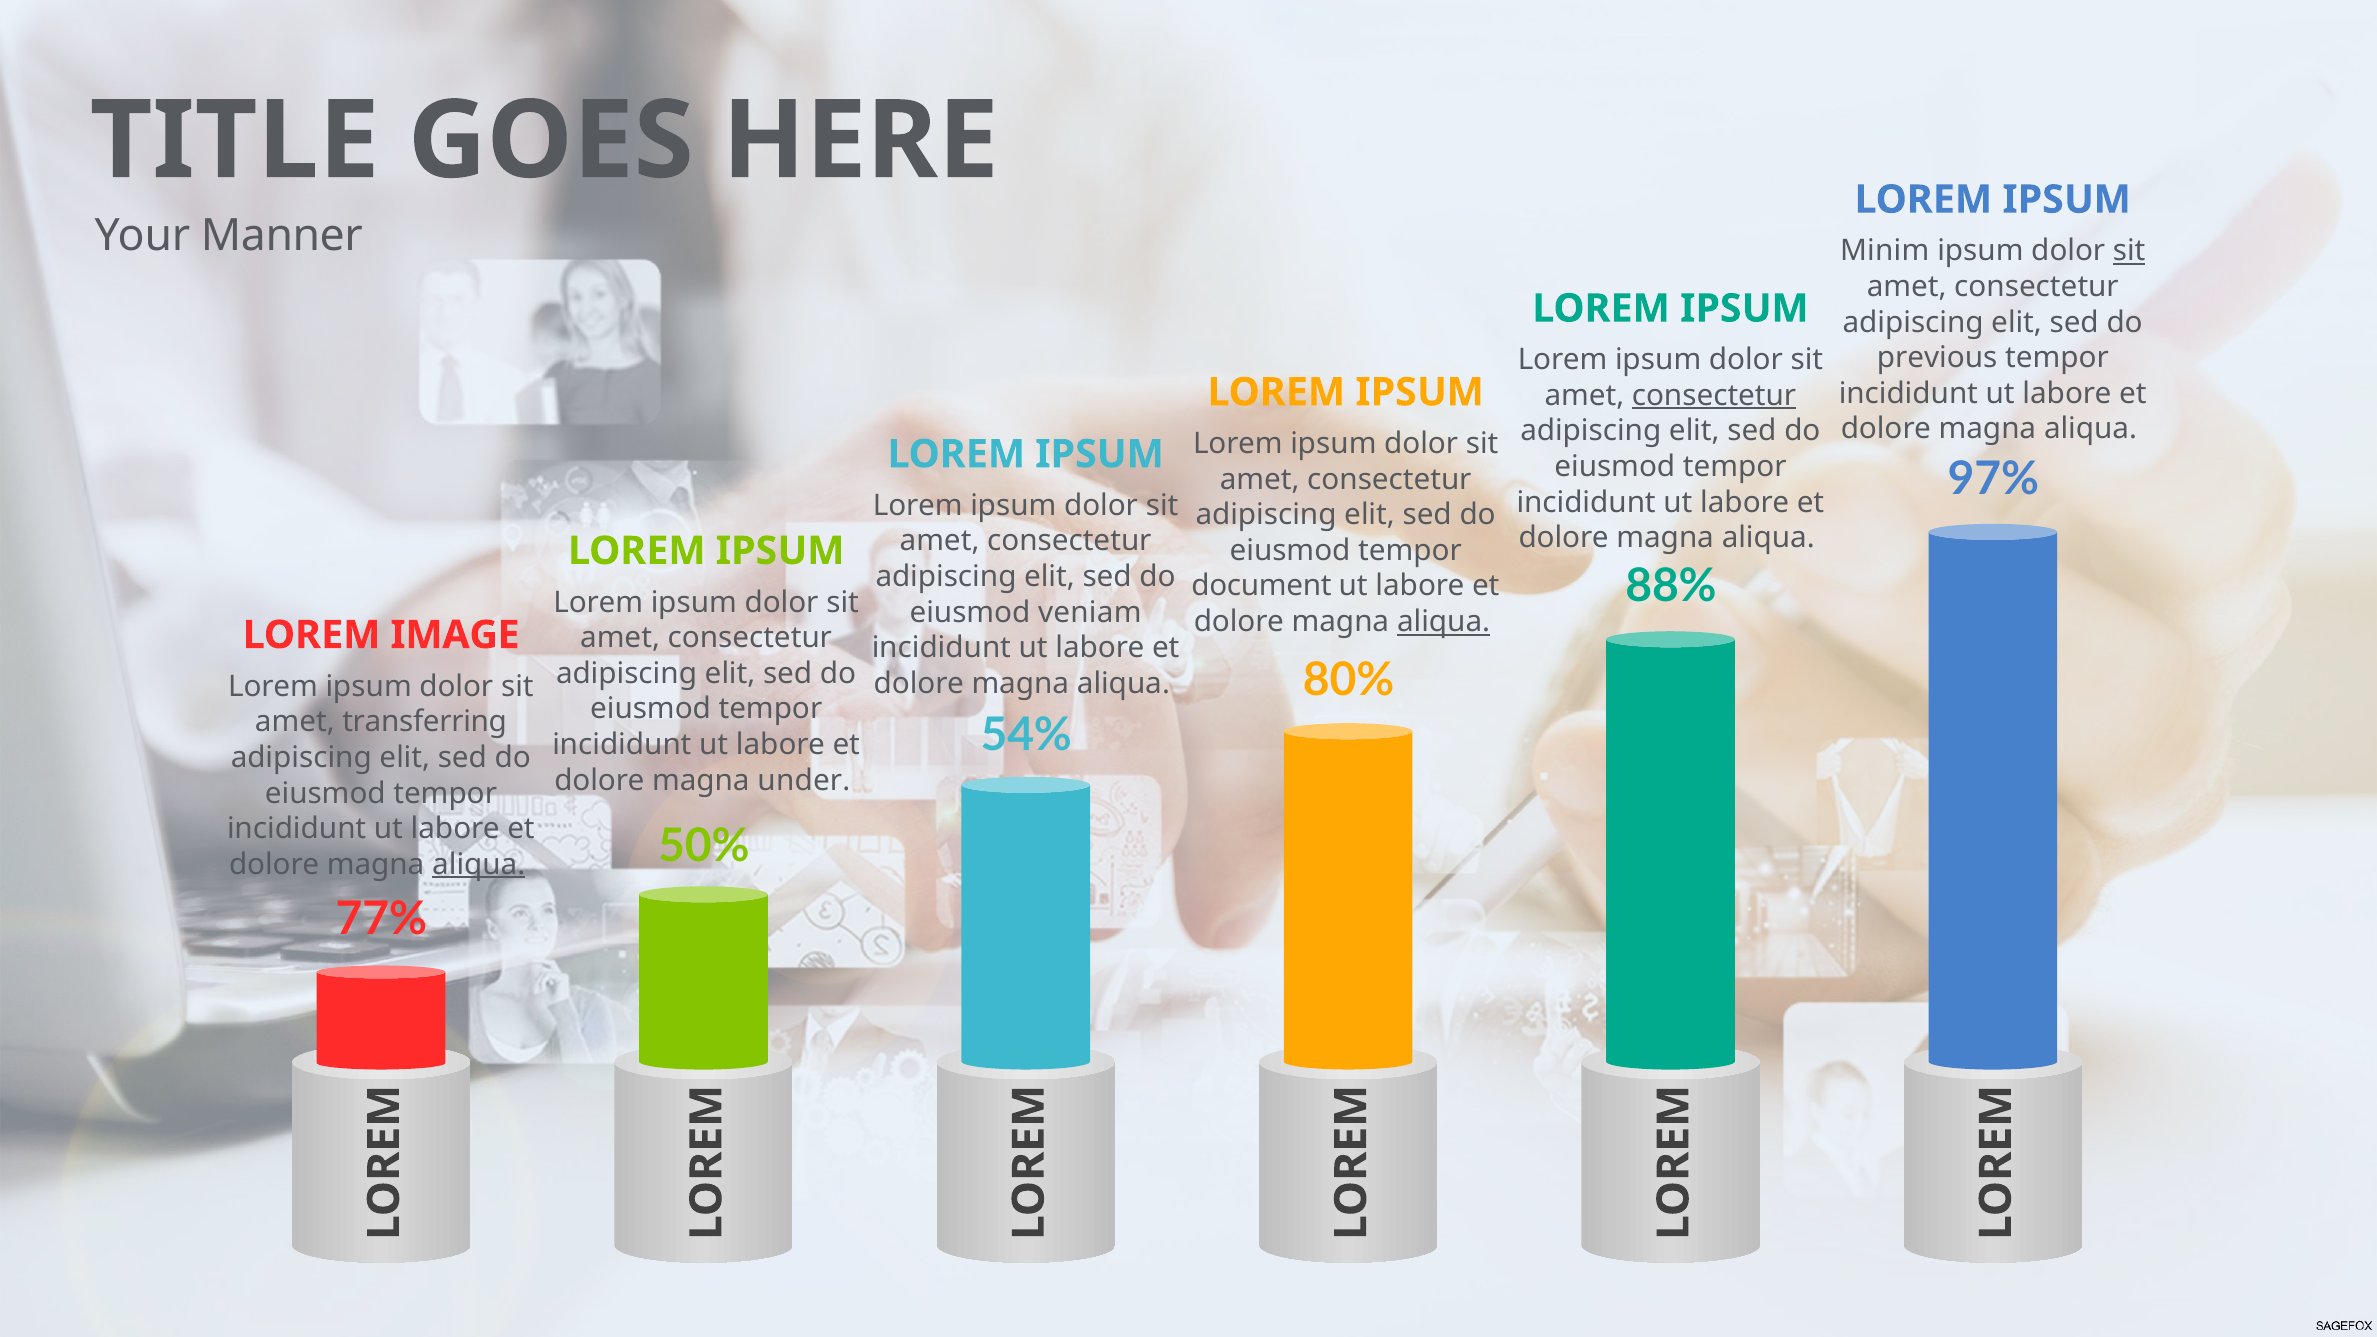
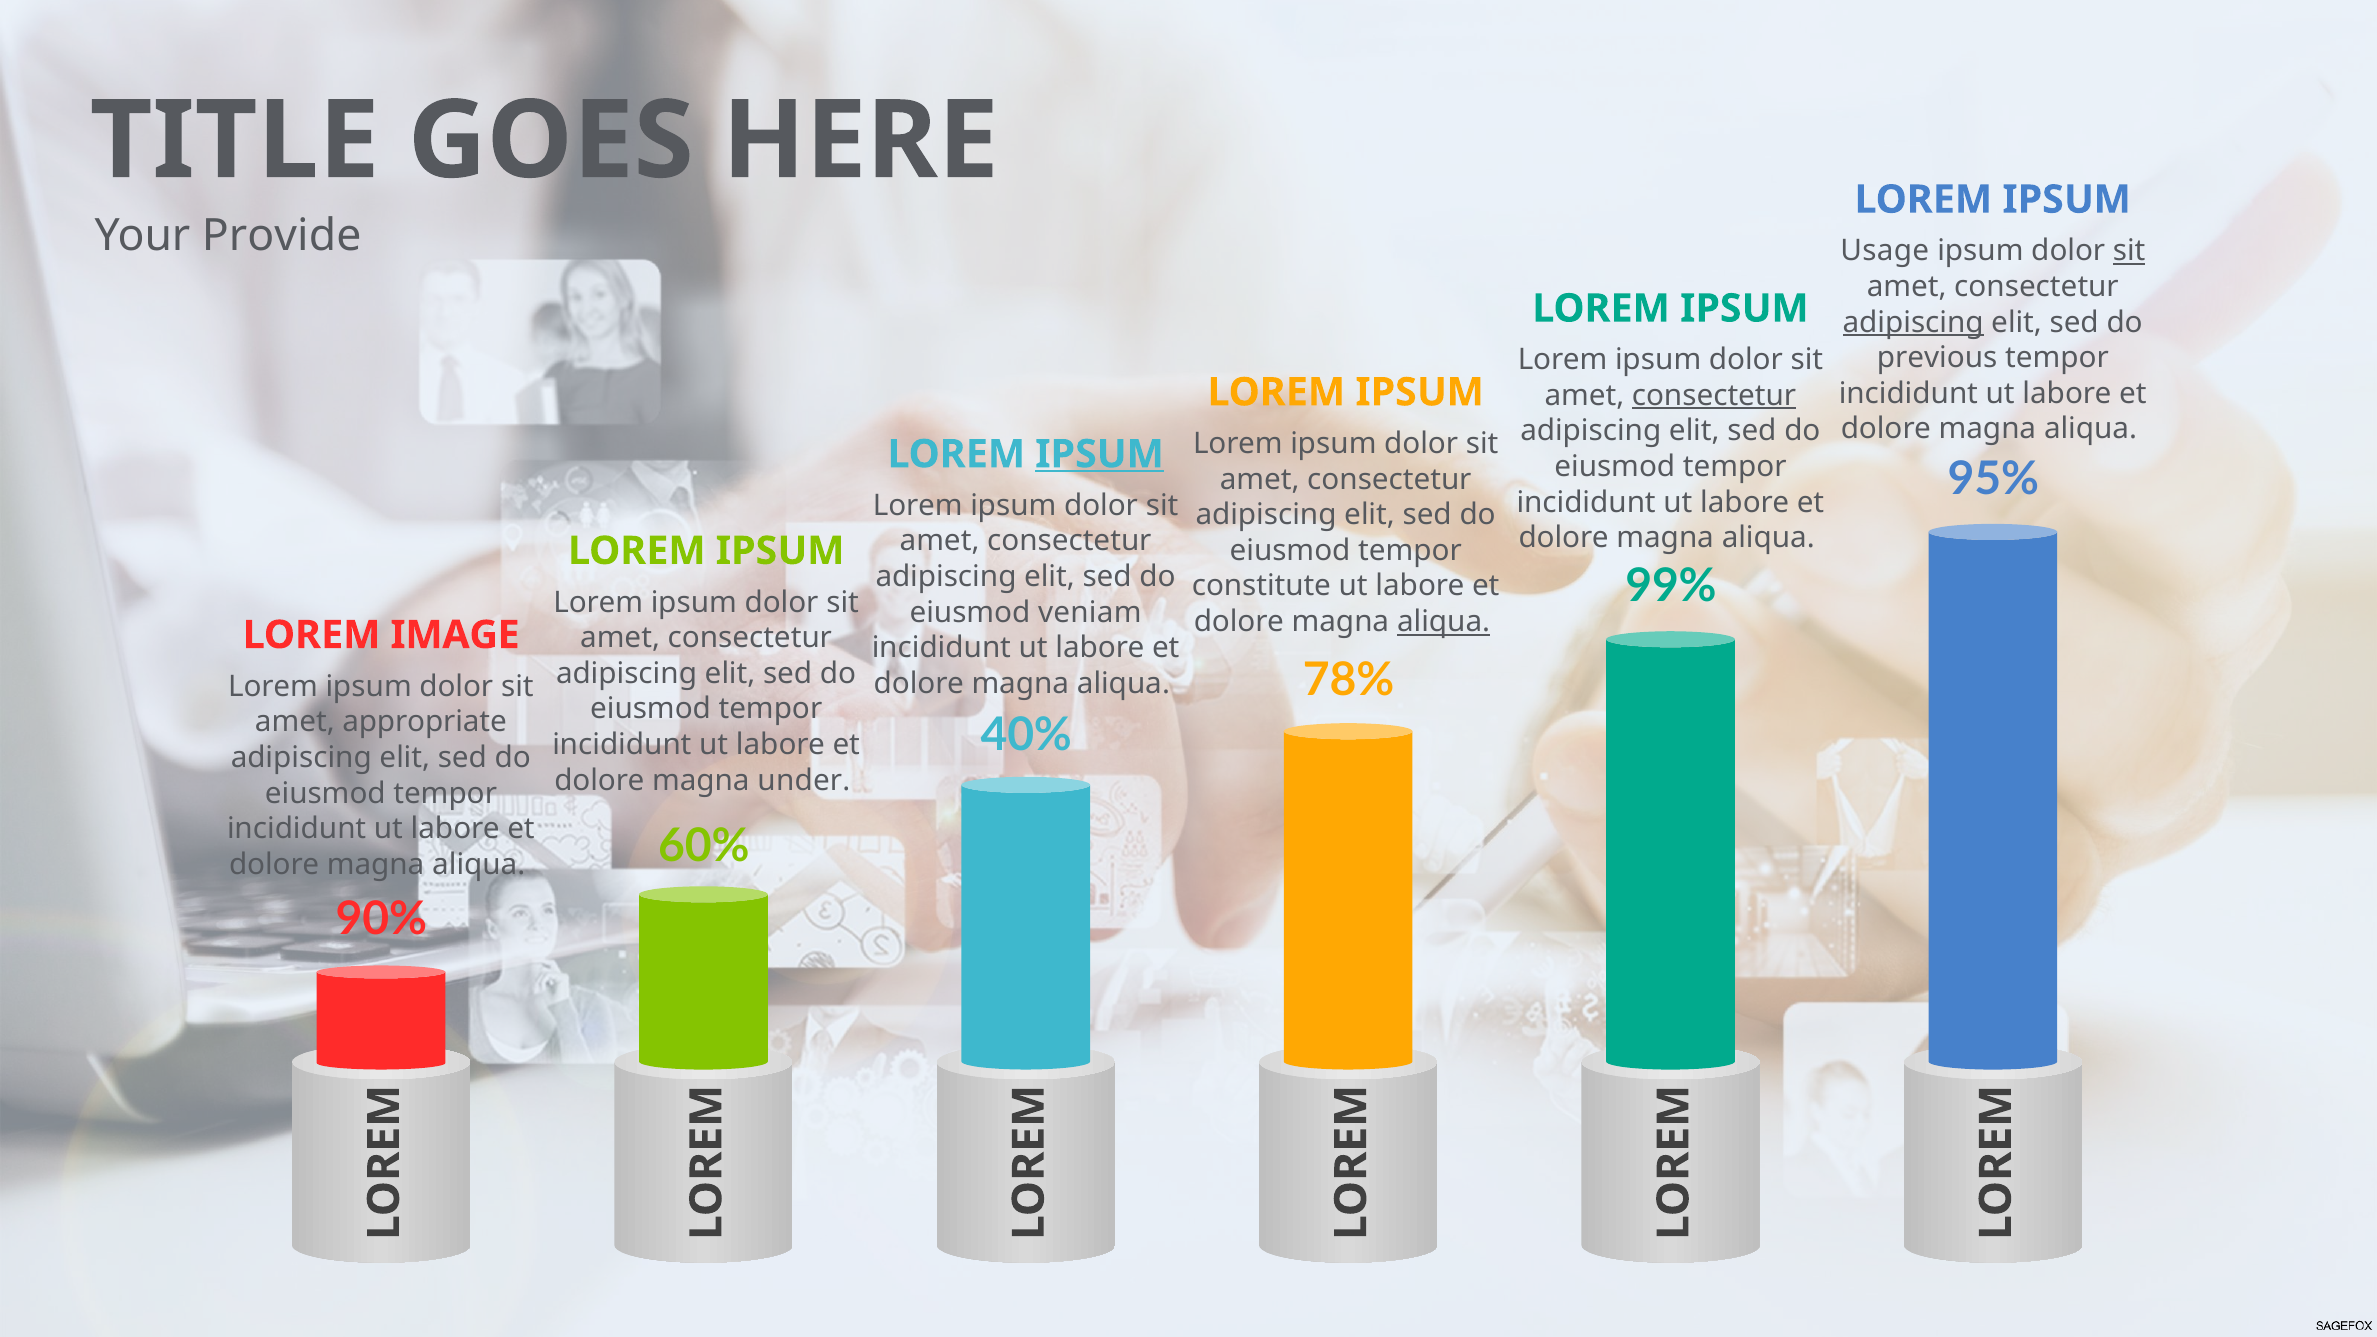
Manner: Manner -> Provide (282, 236)
Minim: Minim -> Usage (1885, 251)
adipiscing underline: none -> present (1913, 322)
IPSUM underline: none -> present (1100, 454)
97%: 97% -> 95% (1993, 479)
88%: 88% -> 99% (1671, 586)
document: document -> constitute (1261, 586)
80%: 80% -> 78% (1349, 680)
transferring: transferring -> appropriate (425, 722)
54%: 54% -> 40% (1026, 735)
50%: 50% -> 60% (704, 846)
aliqua underline: present -> none (479, 865)
77%: 77% -> 90% (381, 919)
